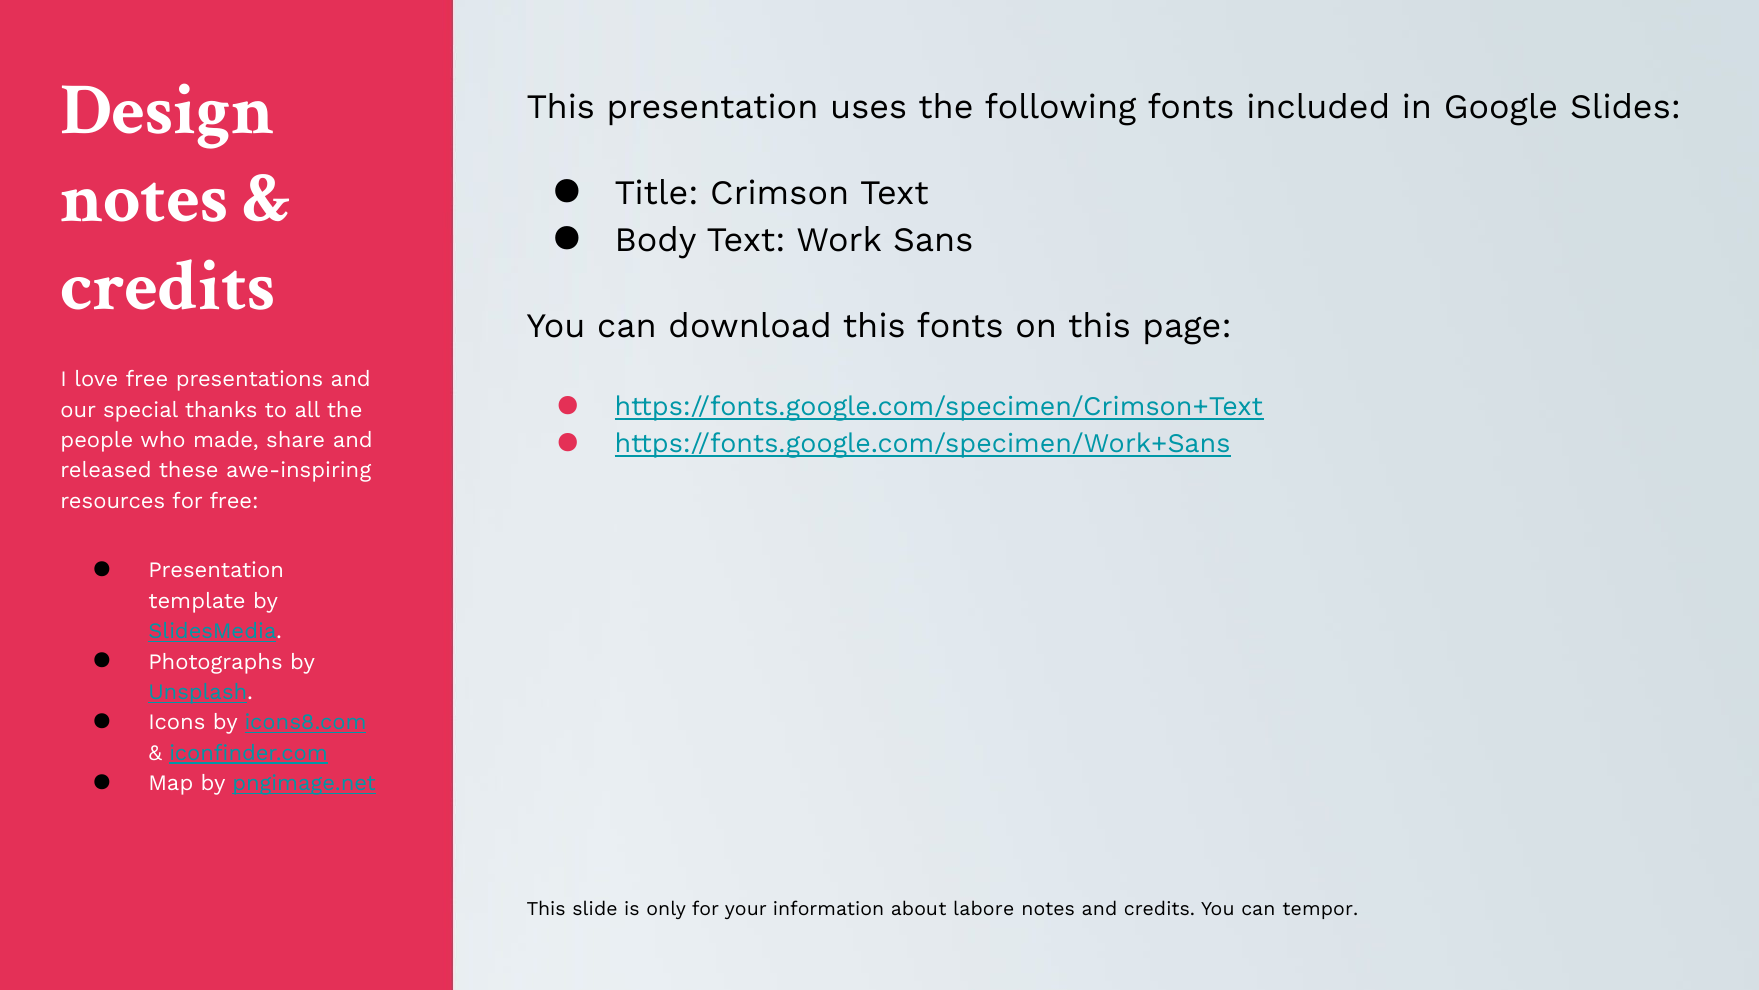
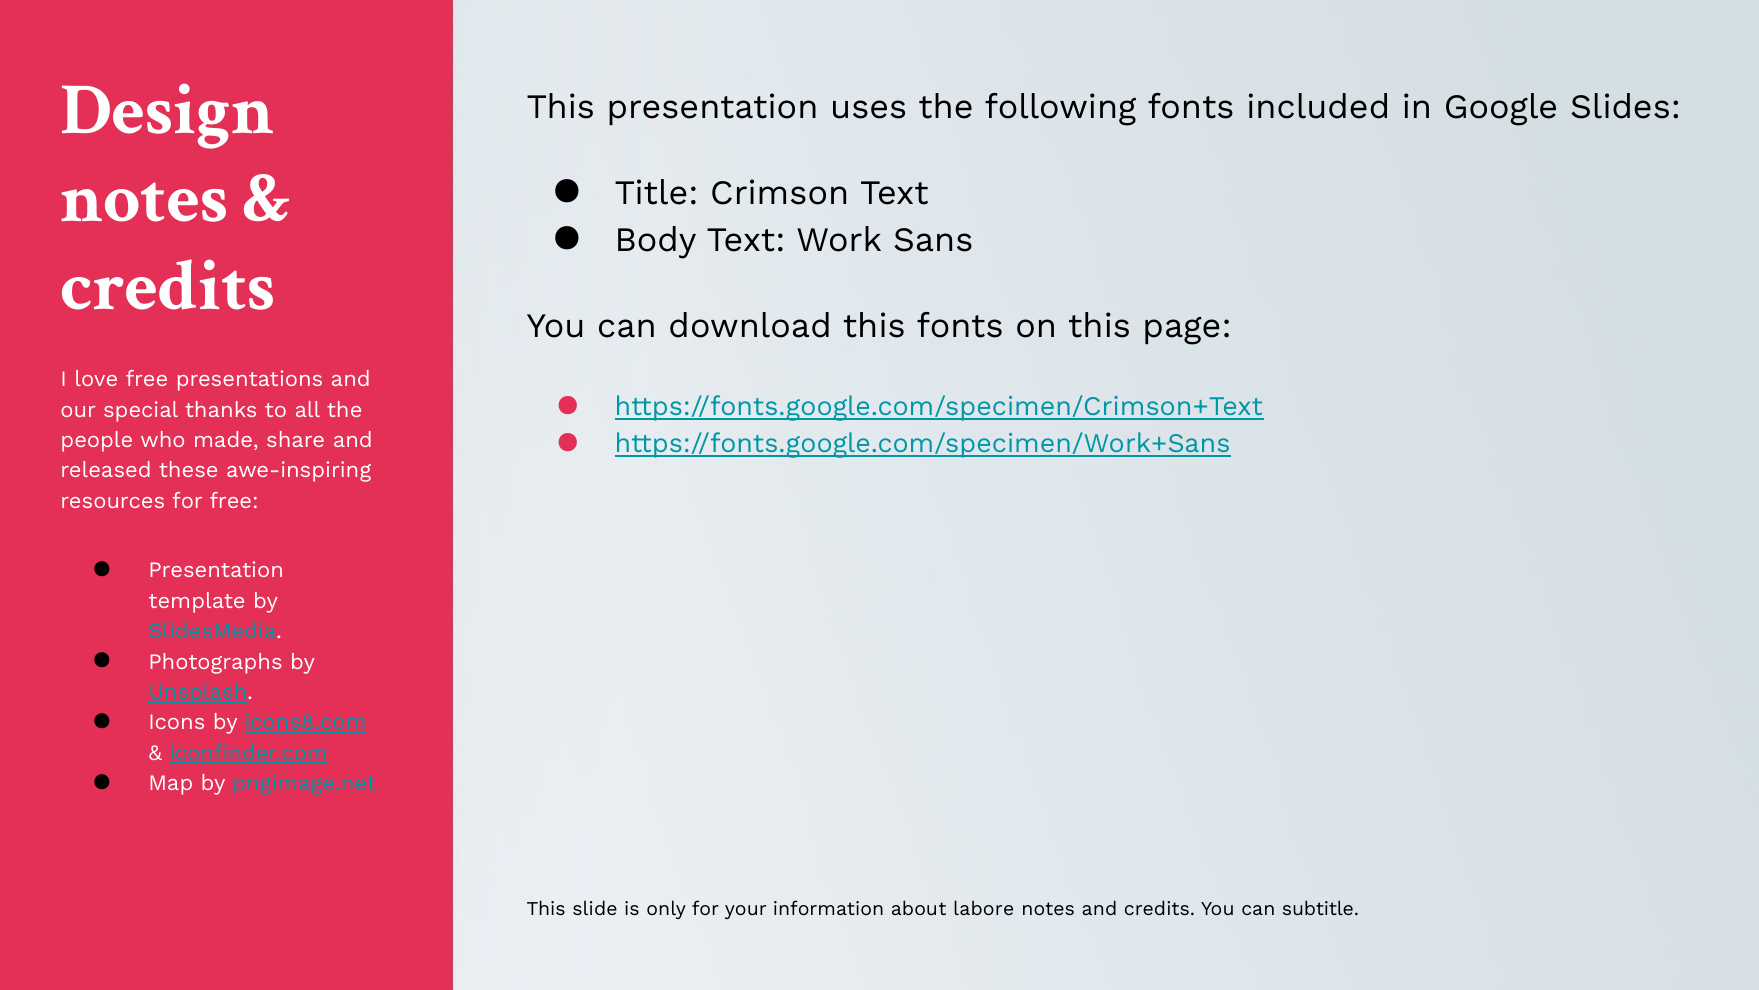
tempor: tempor -> subtitle (1320, 909)
